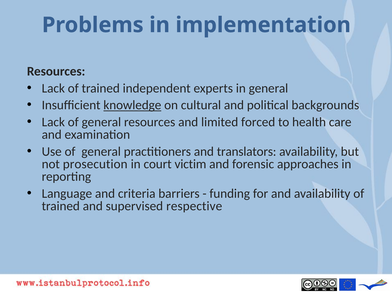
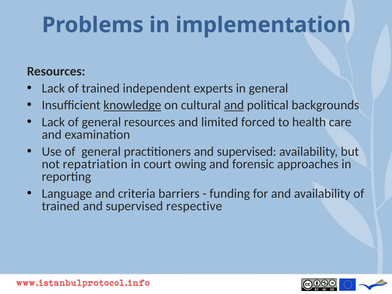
and underline: none -> present (234, 105)
practitioners and translators: translators -> supervised (247, 152)
prosecution: prosecution -> repatriation (95, 164)
victim: victim -> owing (190, 164)
